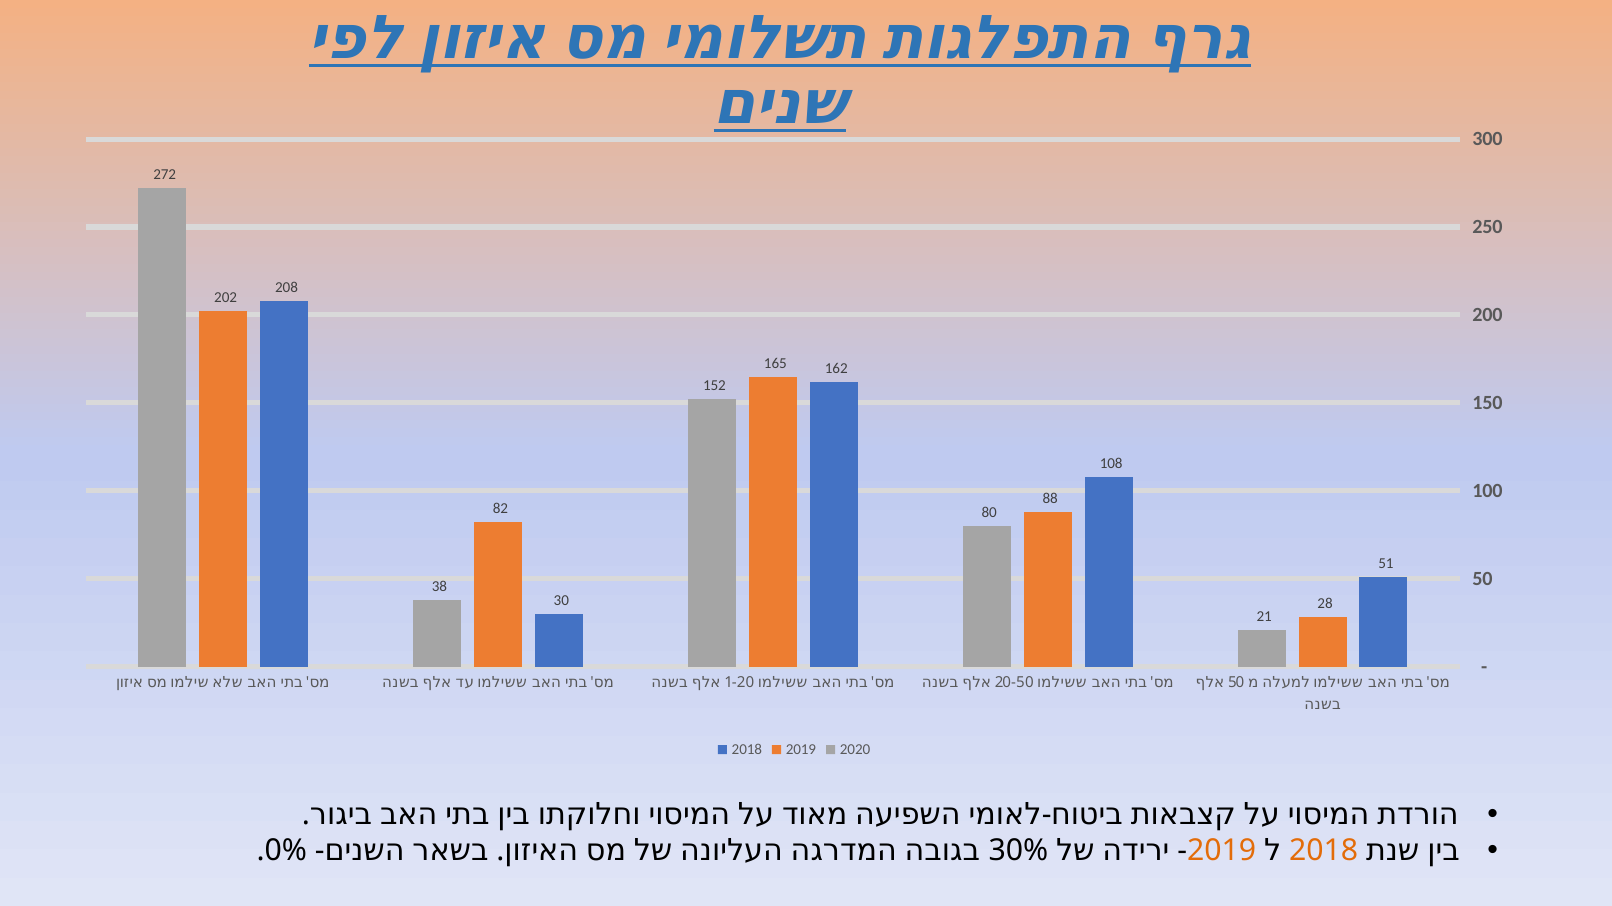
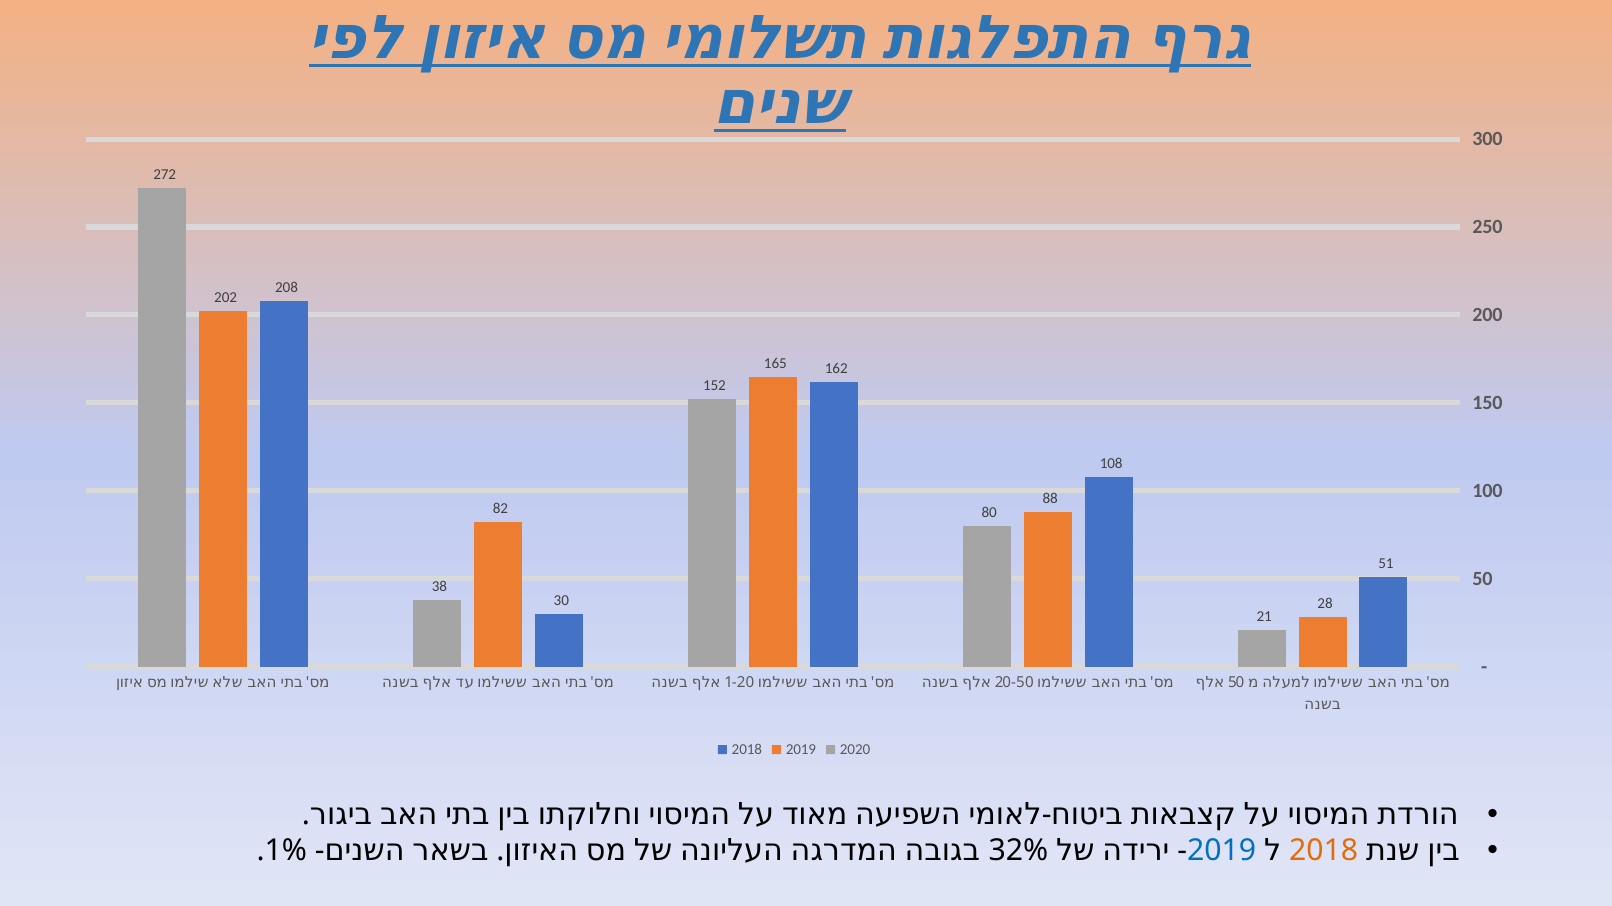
0%: 0% -> 1% (286, 852)
30%: 30% -> 32% (1018, 852)
2019 colour: orange -> blue (1222, 852)
